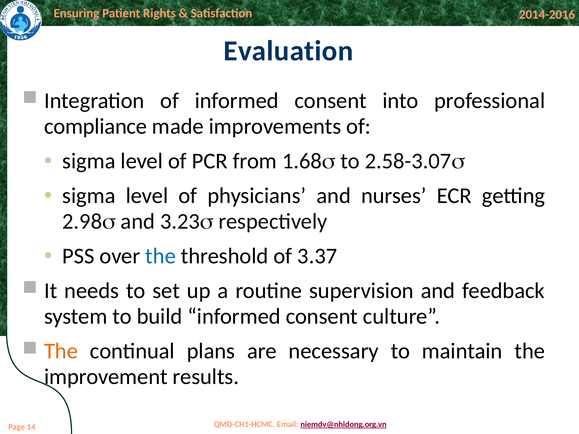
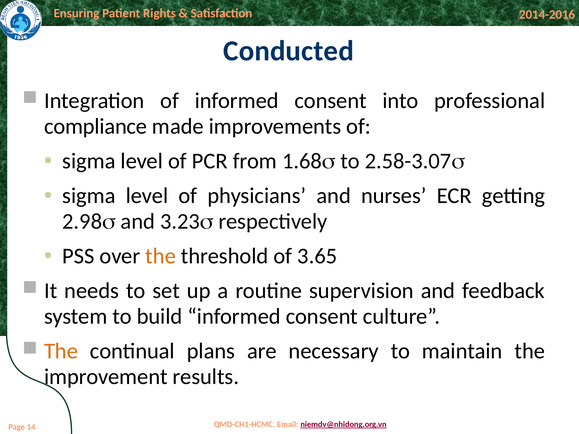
Evaluation: Evaluation -> Conducted (289, 51)
the colour: blue -> orange (161, 256)
3.37: 3.37 -> 3.65 (317, 256)
